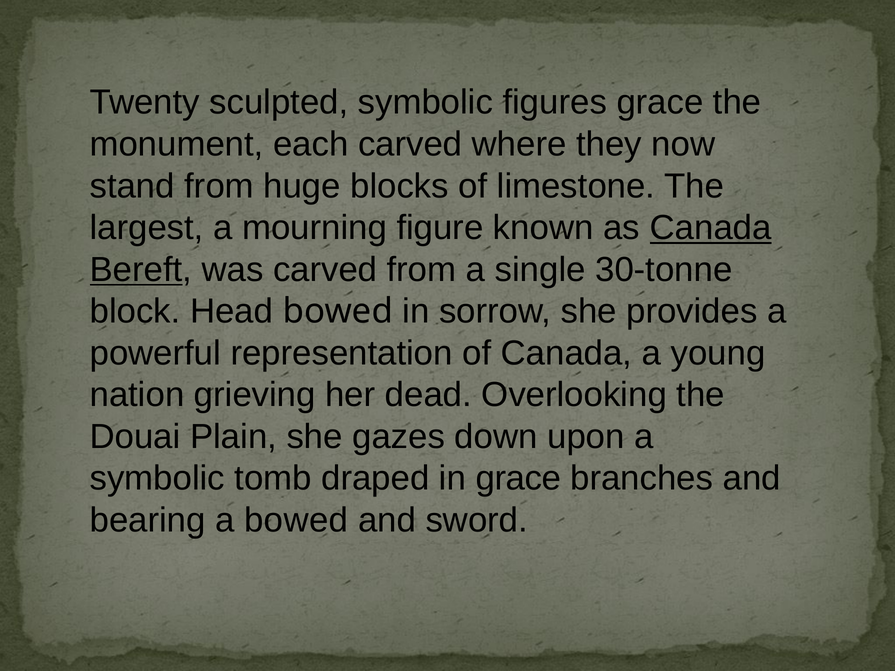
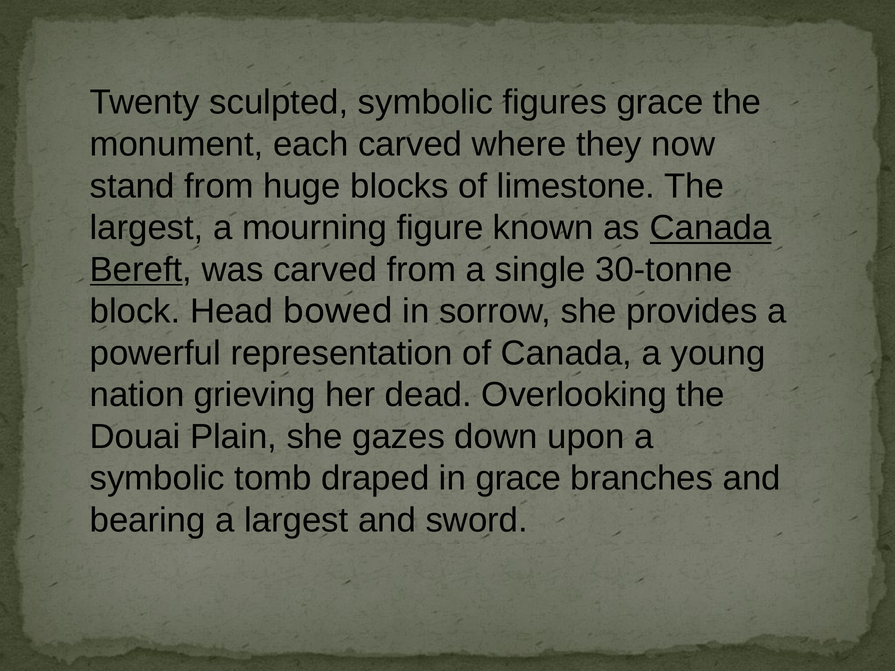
a bowed: bowed -> largest (296, 520)
